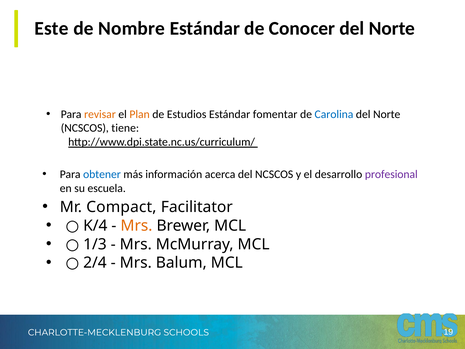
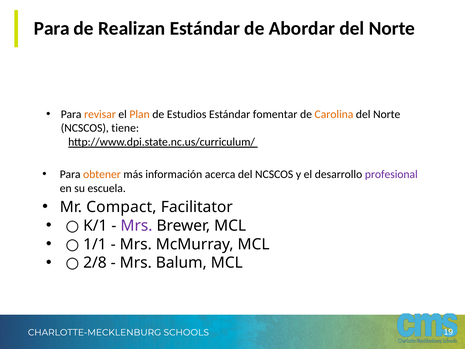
Este: Este -> Para (52, 28)
Nombre: Nombre -> Realizan (132, 28)
Conocer: Conocer -> Abordar (302, 28)
Carolina colour: blue -> orange (334, 114)
obtener colour: blue -> orange (102, 174)
K/4: K/4 -> K/1 (95, 225)
Mrs colour: orange -> purple (136, 225)
1/3: 1/3 -> 1/1 (95, 244)
2/4: 2/4 -> 2/8 (95, 263)
